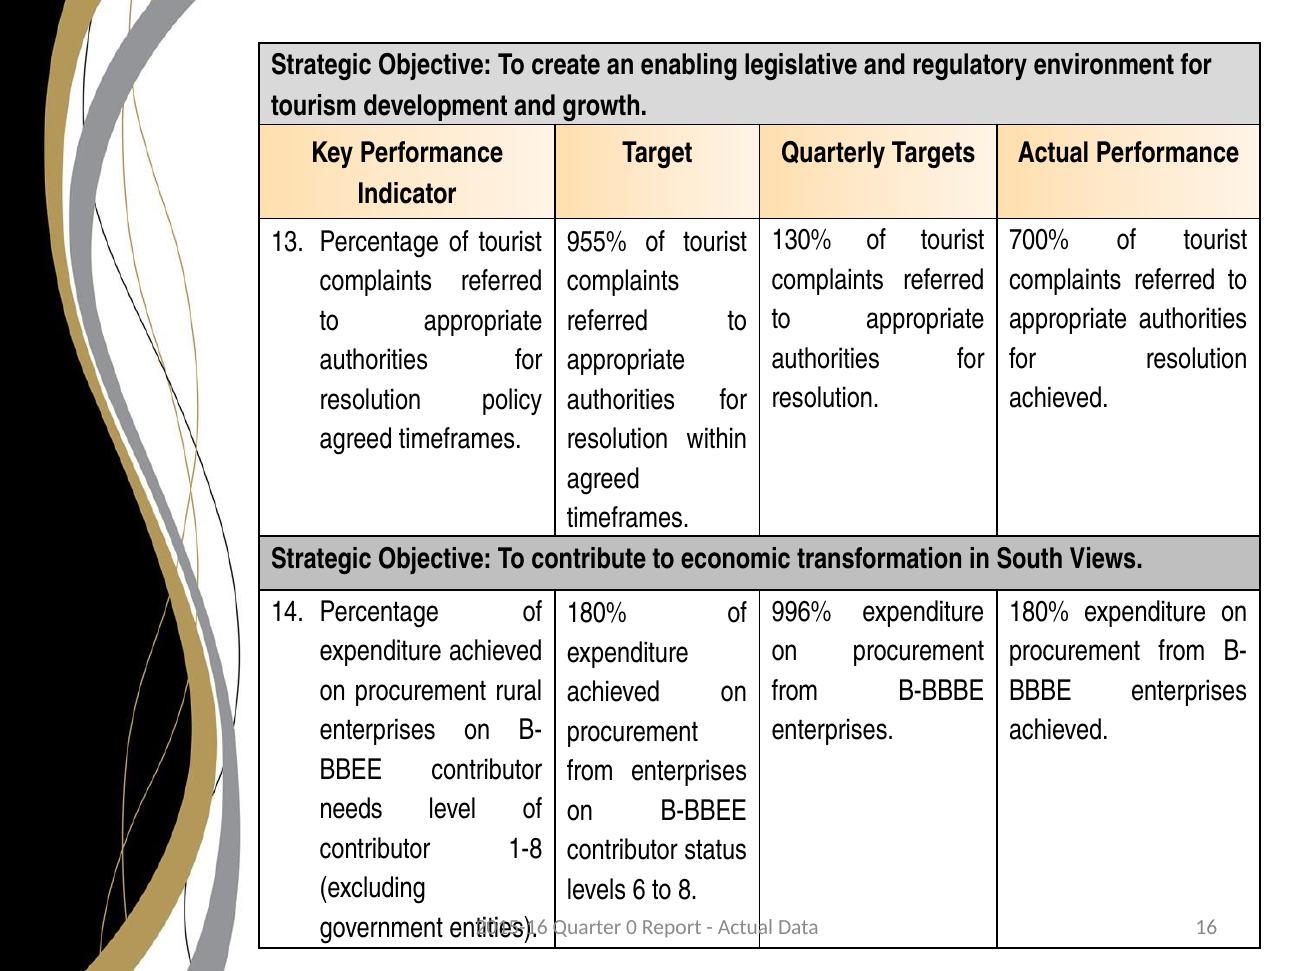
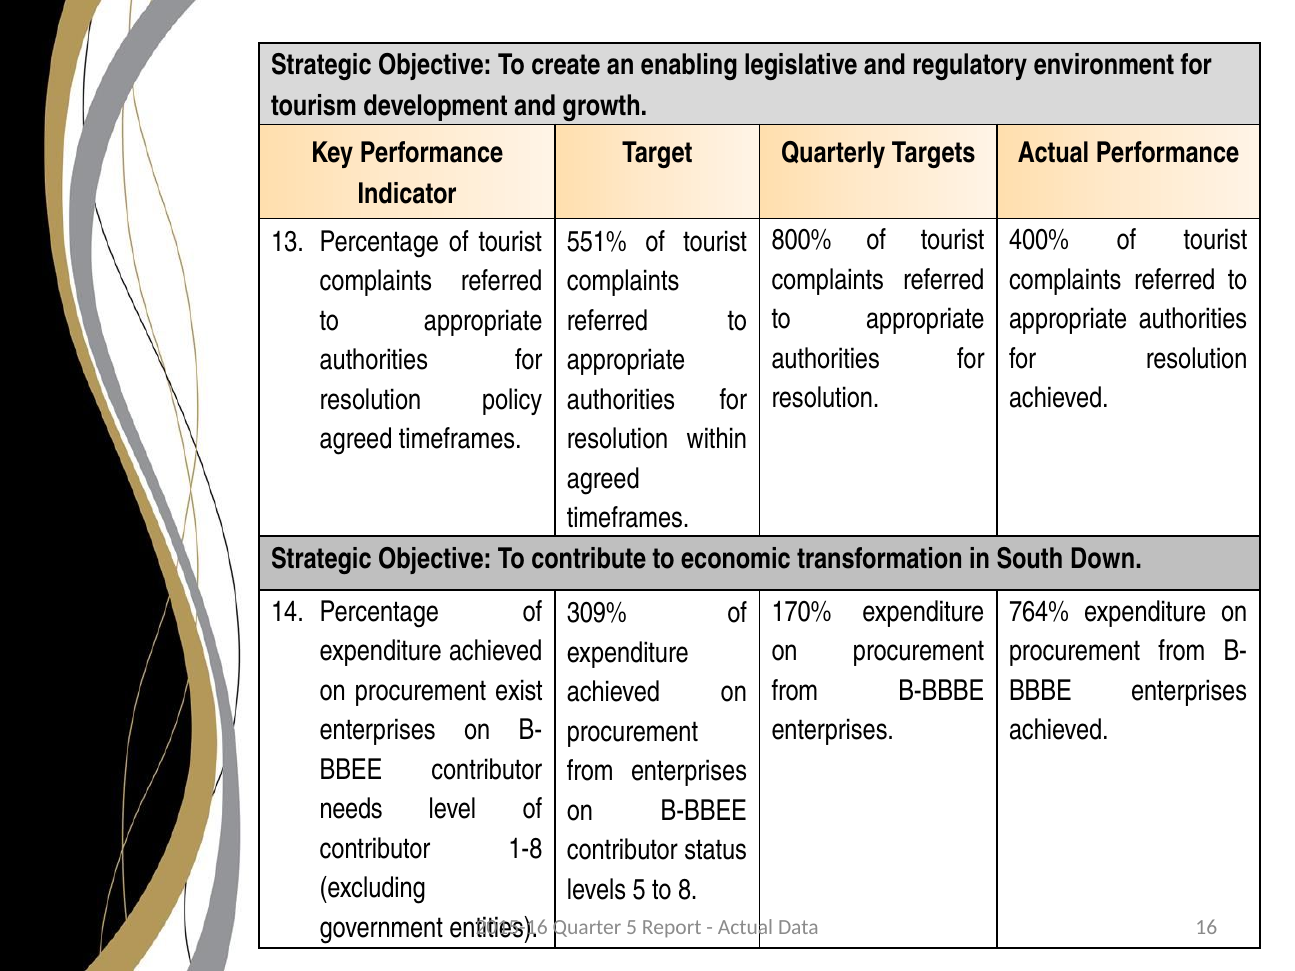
130%: 130% -> 800% (802, 240)
700%: 700% -> 400% (1039, 240)
955%: 955% -> 551% (597, 242)
Views: Views -> Down (1106, 560)
996%: 996% -> 170% (802, 612)
180%: 180% -> 764% (1039, 612)
180%: 180% -> 309% (597, 613)
rural: rural -> exist (519, 691)
levels 6: 6 -> 5 (639, 890)
Quarter 0: 0 -> 5 (632, 928)
